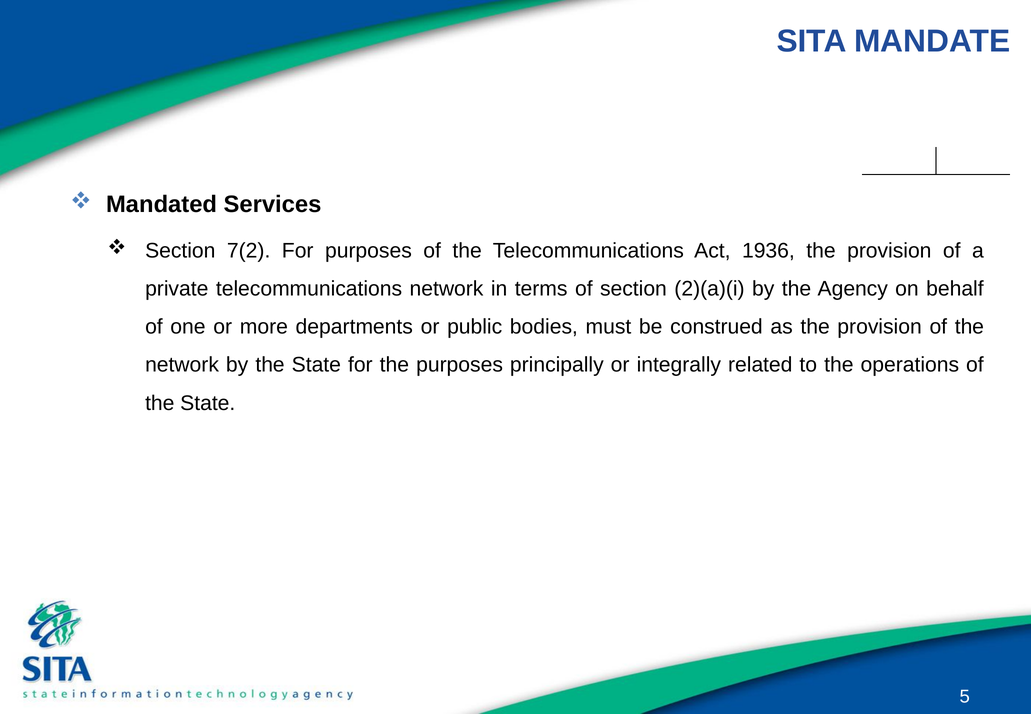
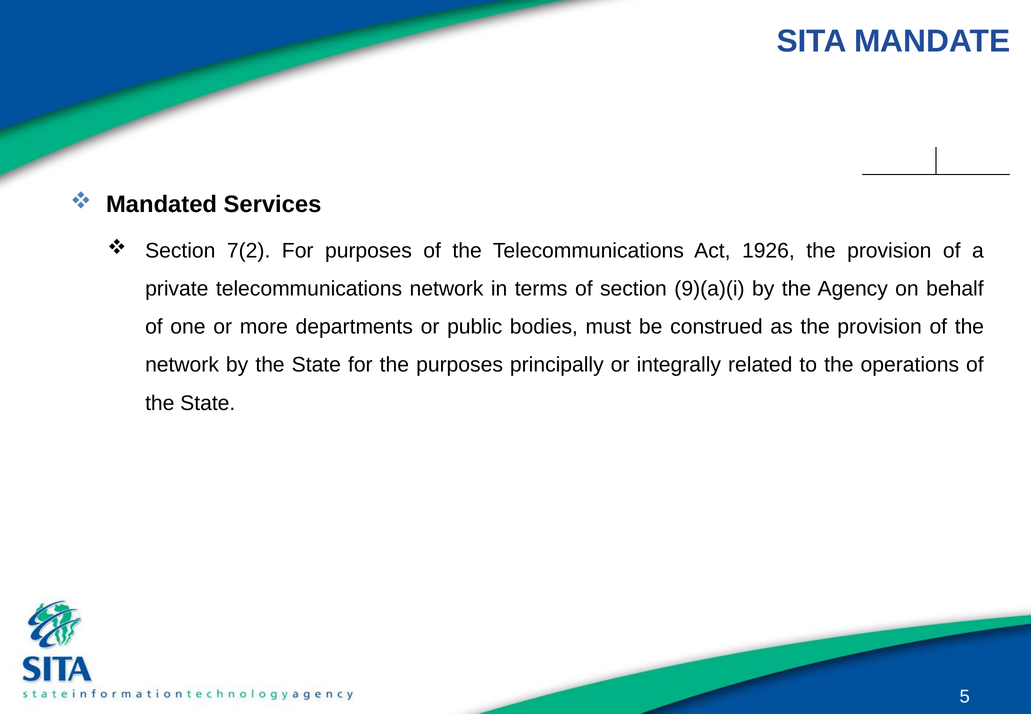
1936: 1936 -> 1926 (768, 251)
2)(a)(i: 2)(a)(i -> 9)(a)(i (710, 289)
